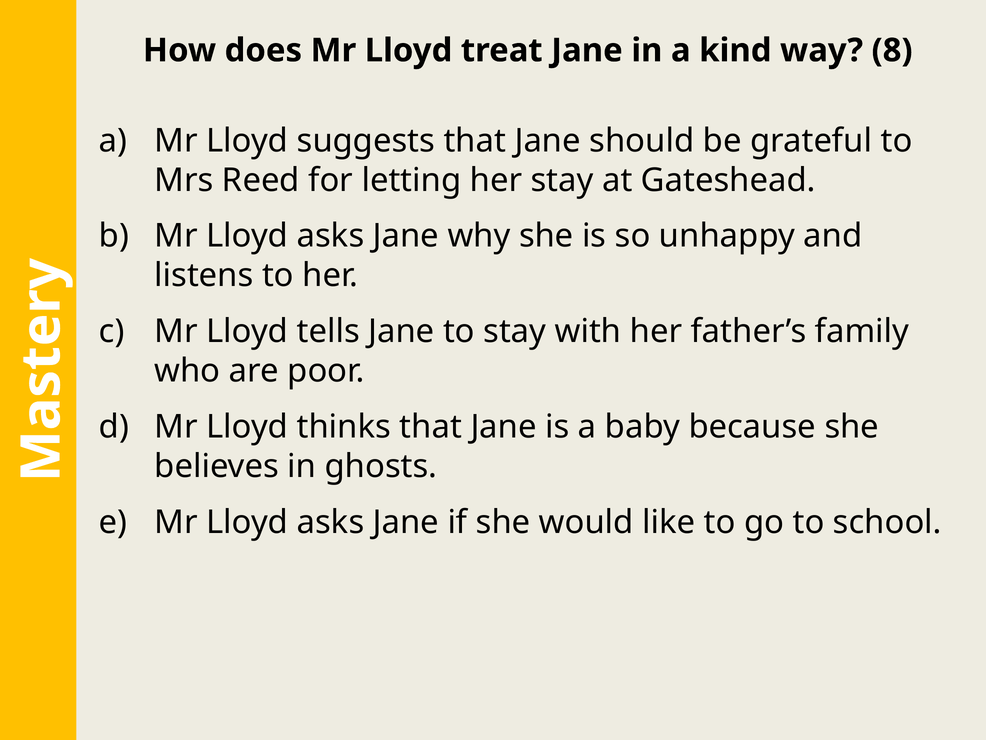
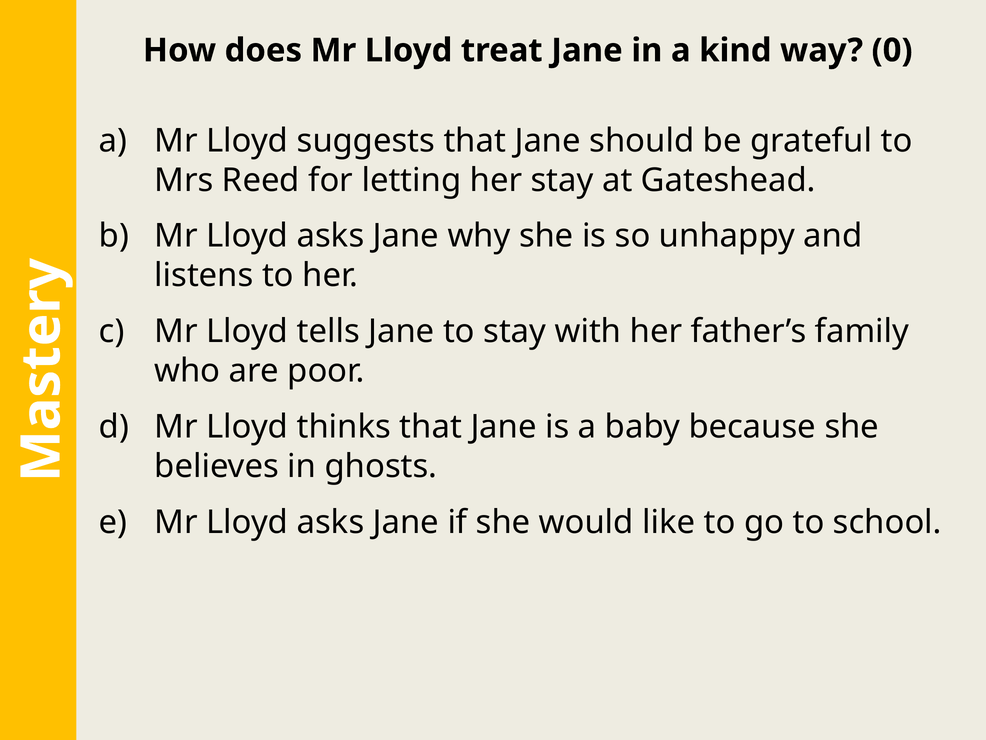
8: 8 -> 0 (892, 50)
